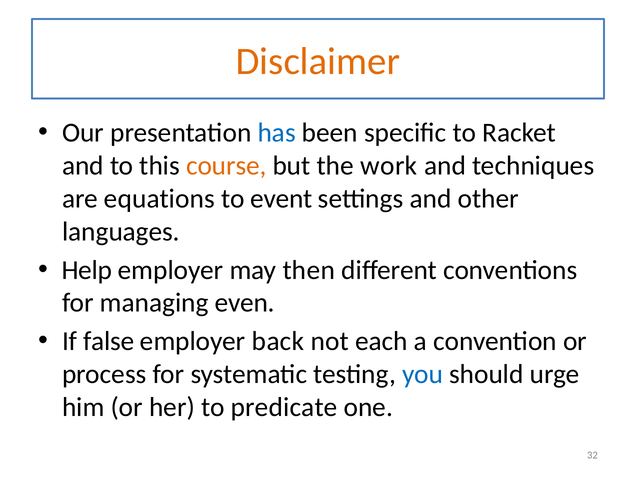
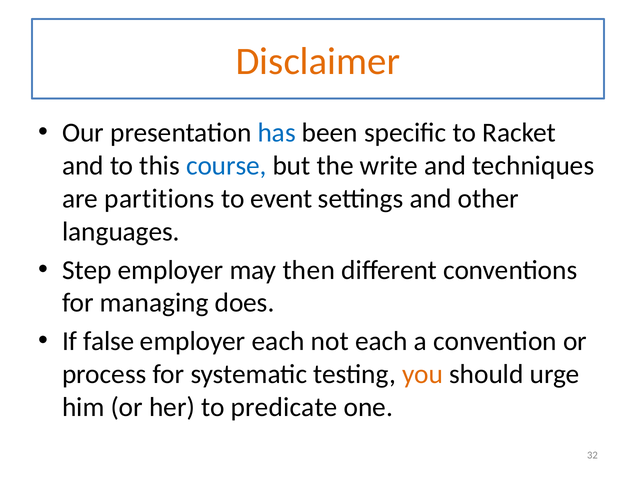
course colour: orange -> blue (226, 166)
work: work -> write (389, 166)
equations: equations -> partitions (159, 199)
Help: Help -> Step (87, 270)
even: even -> does (245, 303)
employer back: back -> each (278, 341)
you colour: blue -> orange (423, 374)
